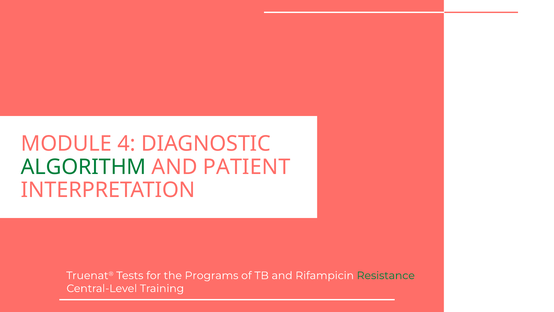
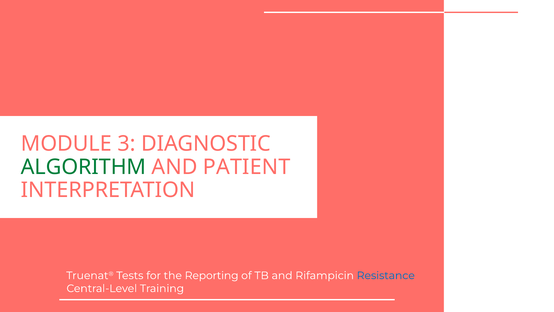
4: 4 -> 3 (126, 143)
Programs: Programs -> Reporting (212, 275)
Resistance colour: green -> blue (386, 275)
